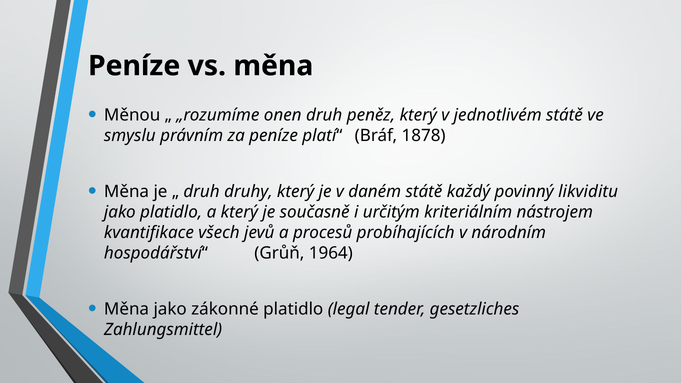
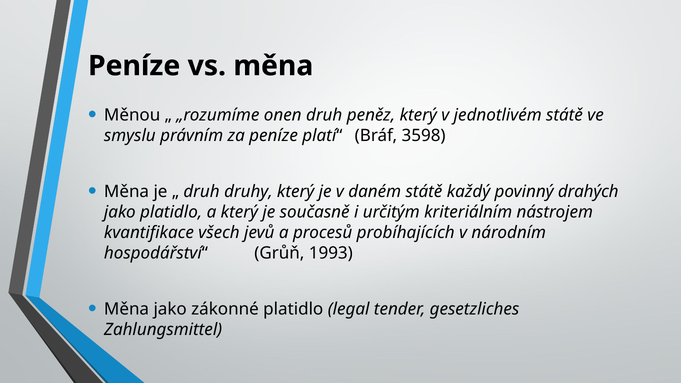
1878: 1878 -> 3598 (424, 136)
likviditu: likviditu -> drahých (588, 192)
1964: 1964 -> 1993 (331, 253)
